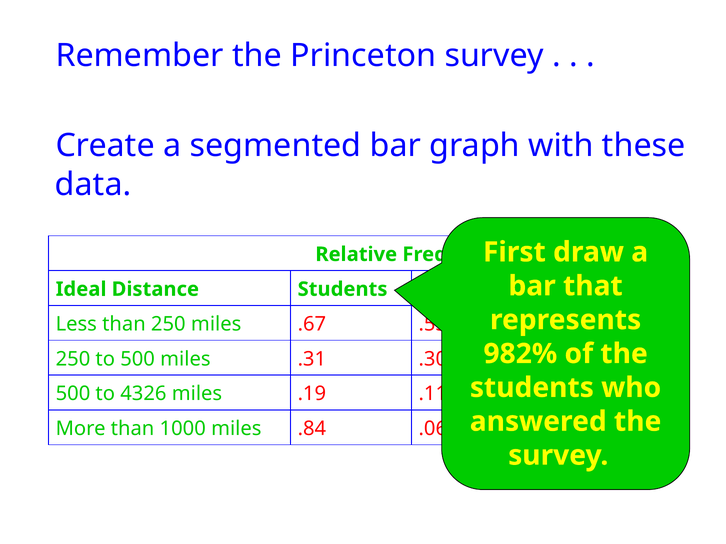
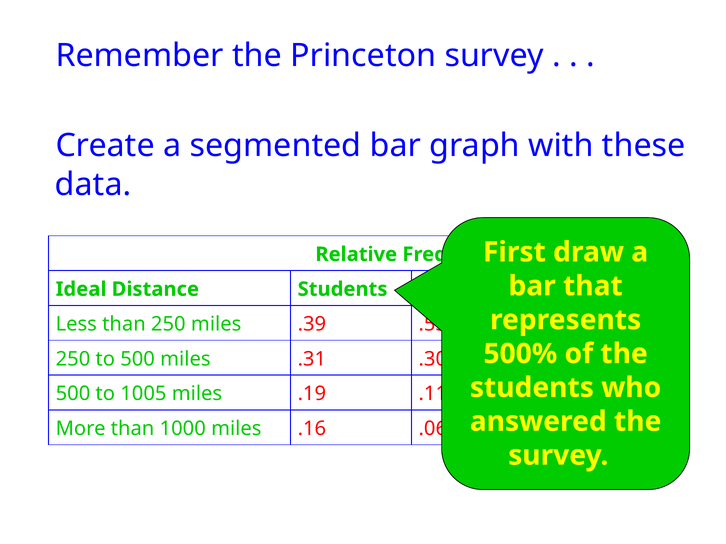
.67: .67 -> .39 (312, 324)
982%: 982% -> 500% (520, 354)
4326: 4326 -> 1005 (143, 394)
.84: .84 -> .16 (312, 429)
